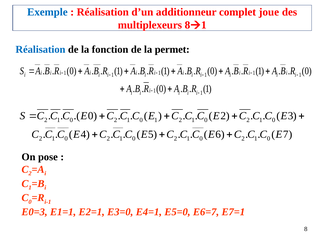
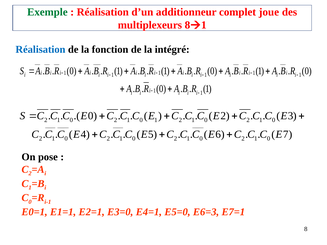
Exemple colour: blue -> green (47, 12)
permet: permet -> intégré (172, 49)
E0=3: E0=3 -> E0=1 (35, 212)
E6=7: E6=7 -> E6=3 (206, 212)
